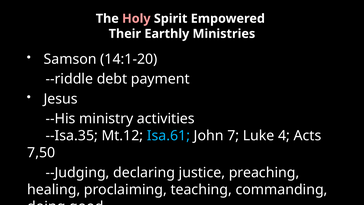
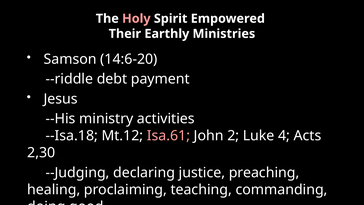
14:1-20: 14:1-20 -> 14:6-20 (129, 59)
--Isa.35: --Isa.35 -> --Isa.18 (72, 136)
Isa.61 colour: light blue -> pink (168, 136)
7: 7 -> 2 (233, 136)
7,50: 7,50 -> 2,30 (41, 153)
